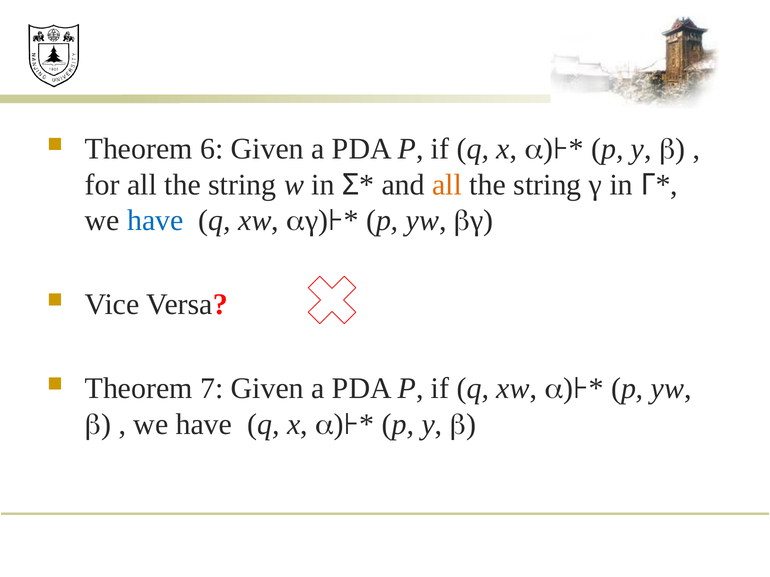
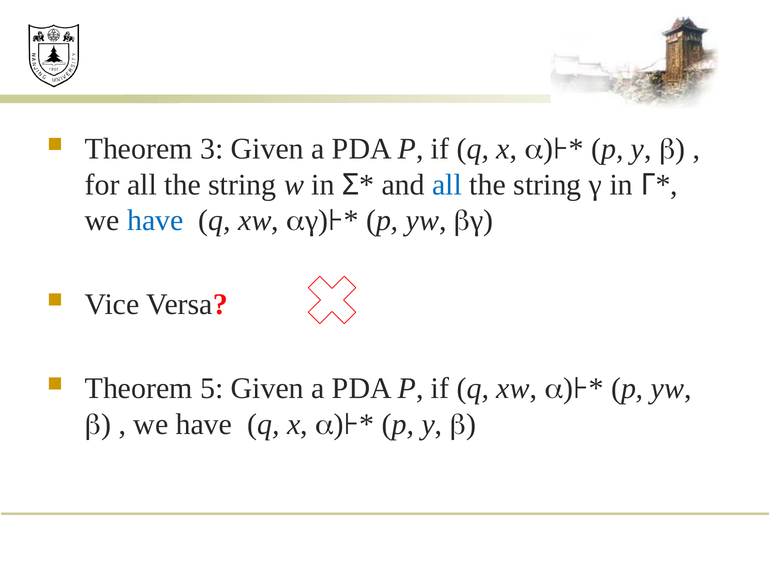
6: 6 -> 3 (212, 149)
all colour: orange -> blue (447, 185)
7: 7 -> 5 (212, 389)
